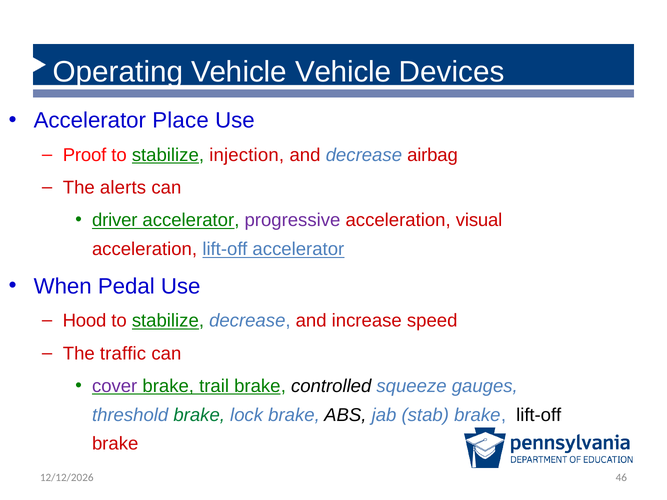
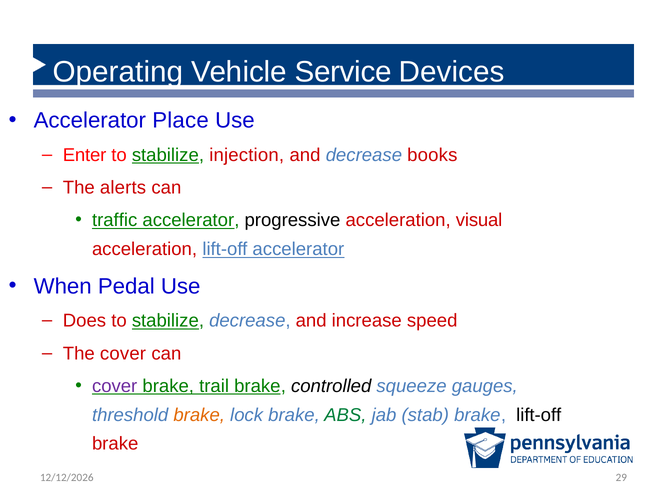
Vehicle Vehicle: Vehicle -> Service (343, 72)
Proof: Proof -> Enter (85, 155)
airbag: airbag -> books (432, 155)
driver: driver -> traffic (115, 220)
progressive colour: purple -> black (292, 220)
Hood: Hood -> Does (84, 321)
The traffic: traffic -> cover (123, 354)
brake colour: green -> orange (199, 415)
ABS colour: black -> green (345, 415)
46: 46 -> 29 (621, 478)
